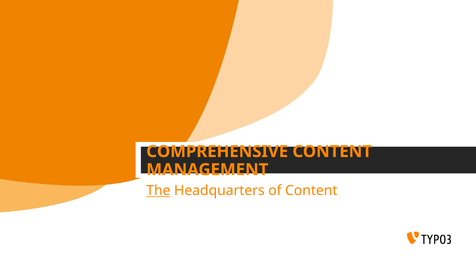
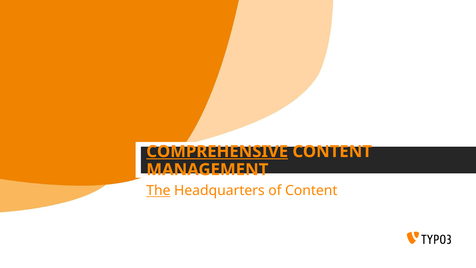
COMPREHENSIVE underline: none -> present (217, 151)
